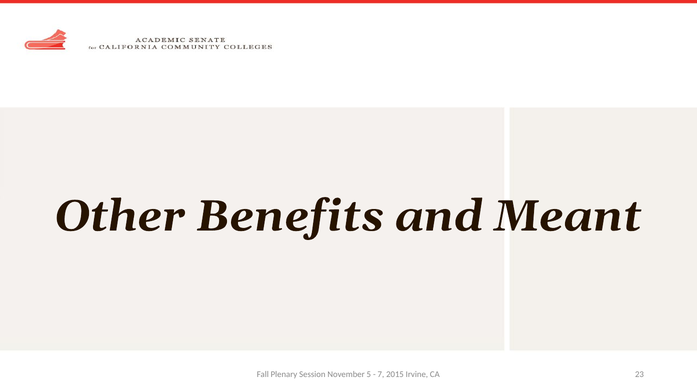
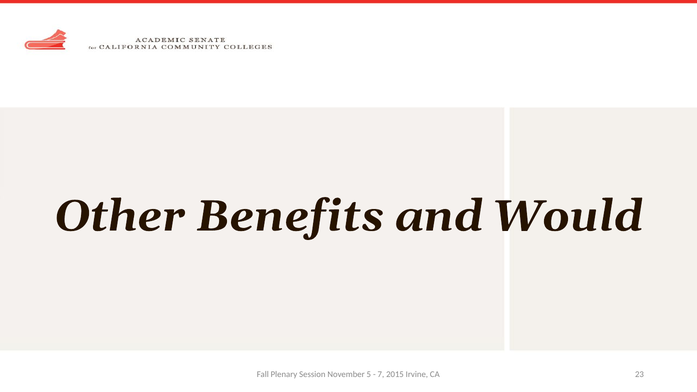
Meant: Meant -> Would (568, 216)
